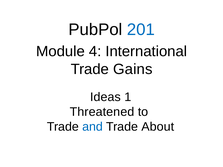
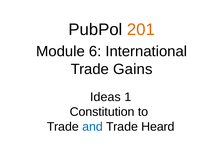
201 colour: blue -> orange (141, 30)
4: 4 -> 6 (95, 51)
Threatened: Threatened -> Constitution (102, 112)
About: About -> Heard (158, 127)
